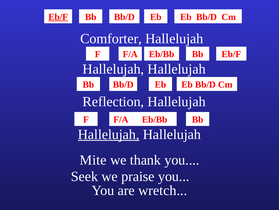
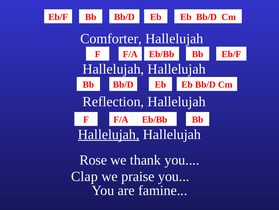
Eb/F underline: present -> none (58, 17)
Mite: Mite -> Rose (93, 160)
Seek: Seek -> Clap (84, 176)
wretch: wretch -> famine (163, 190)
